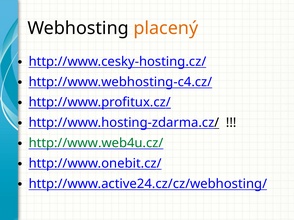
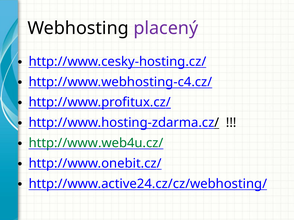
placený colour: orange -> purple (166, 28)
